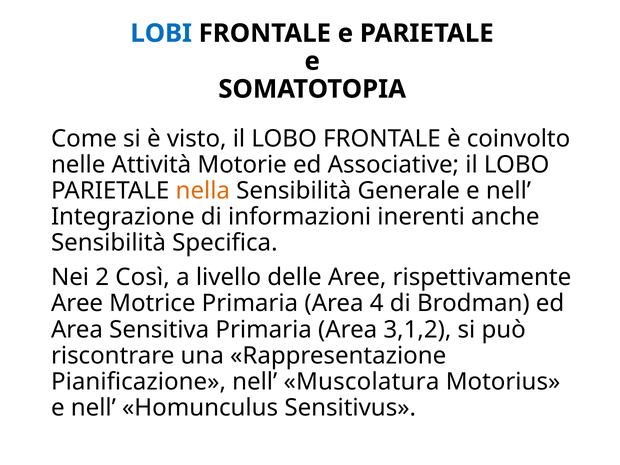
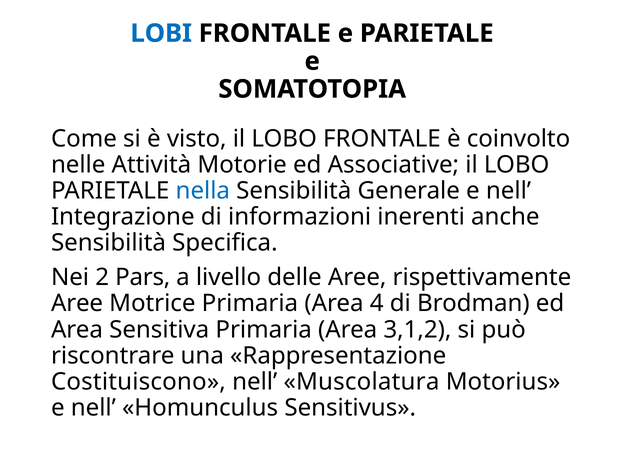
nella colour: orange -> blue (203, 191)
Così: Così -> Pars (143, 277)
Pianificazione: Pianificazione -> Costituiscono (138, 382)
